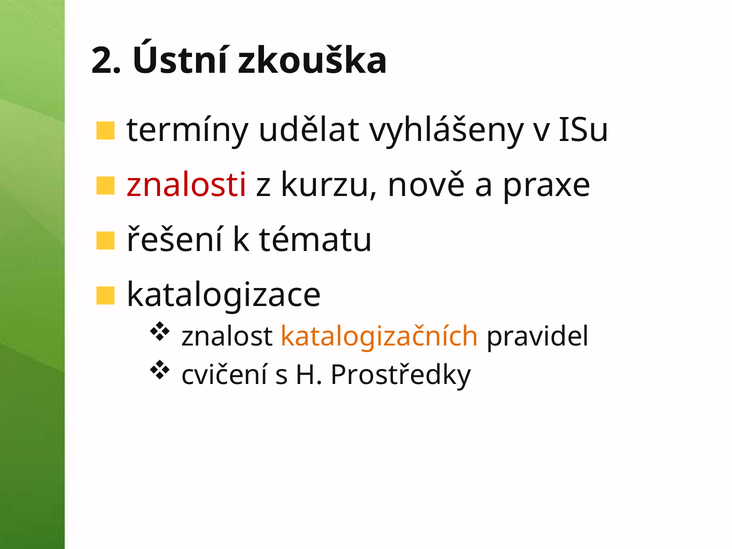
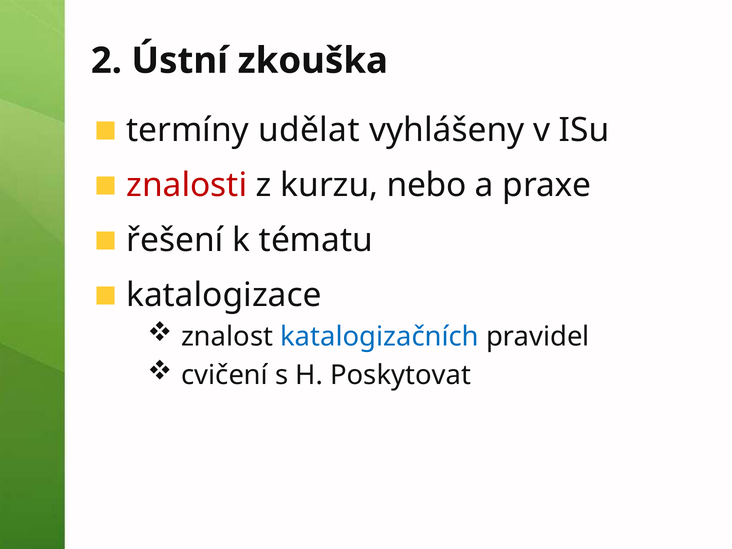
nově: nově -> nebo (427, 185)
katalogizačních colour: orange -> blue (380, 337)
Prostředky: Prostředky -> Poskytovat (401, 375)
